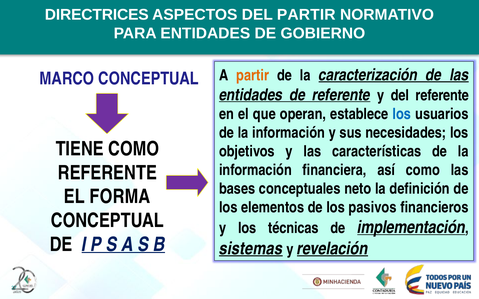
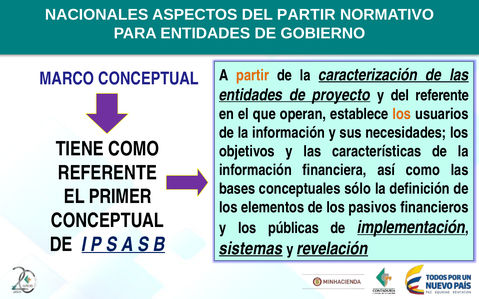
DIRECTRICES: DIRECTRICES -> NACIONALES (97, 15)
de referente: referente -> proyecto (341, 95)
los colour: blue -> orange (402, 114)
neto: neto -> sólo (358, 189)
FORMA: FORMA -> PRIMER (120, 197)
técnicas: técnicas -> públicas (294, 228)
